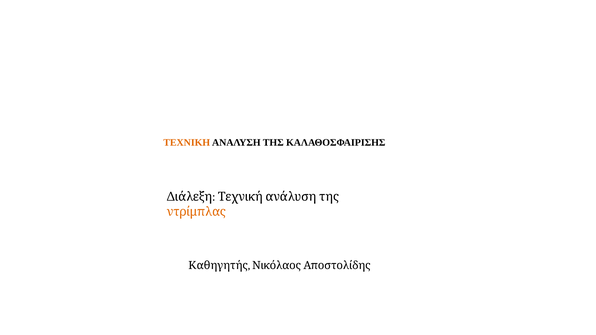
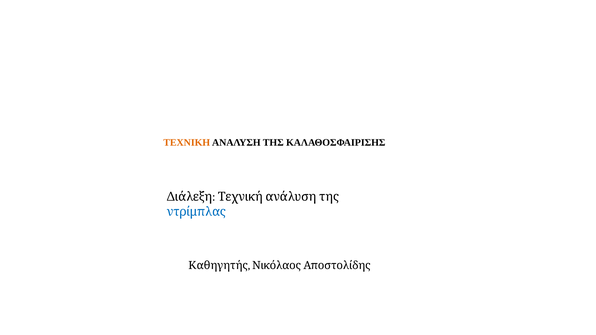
ντρίμπλας colour: orange -> blue (196, 212)
